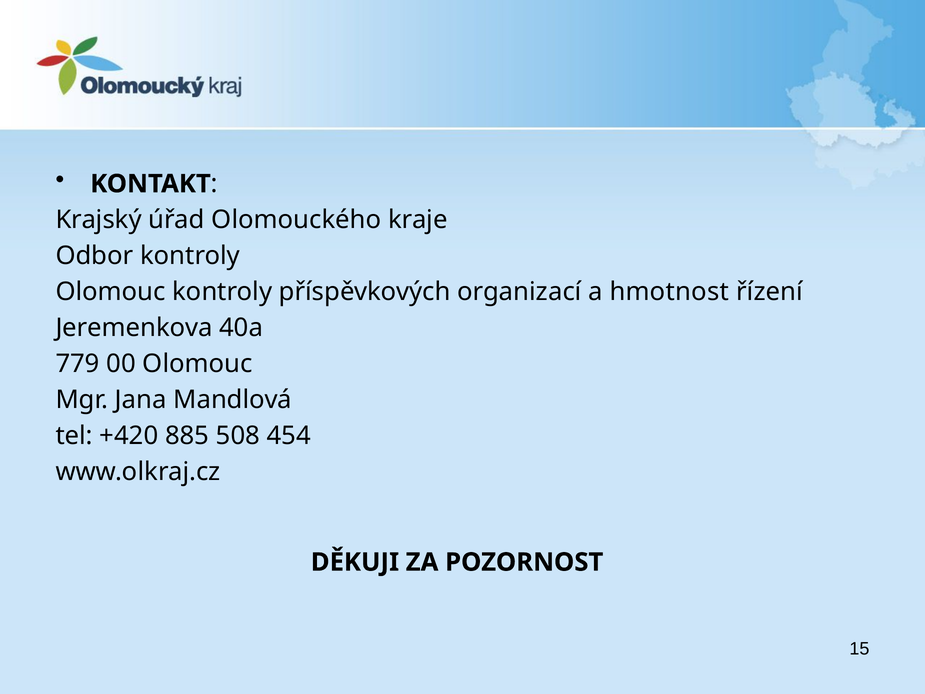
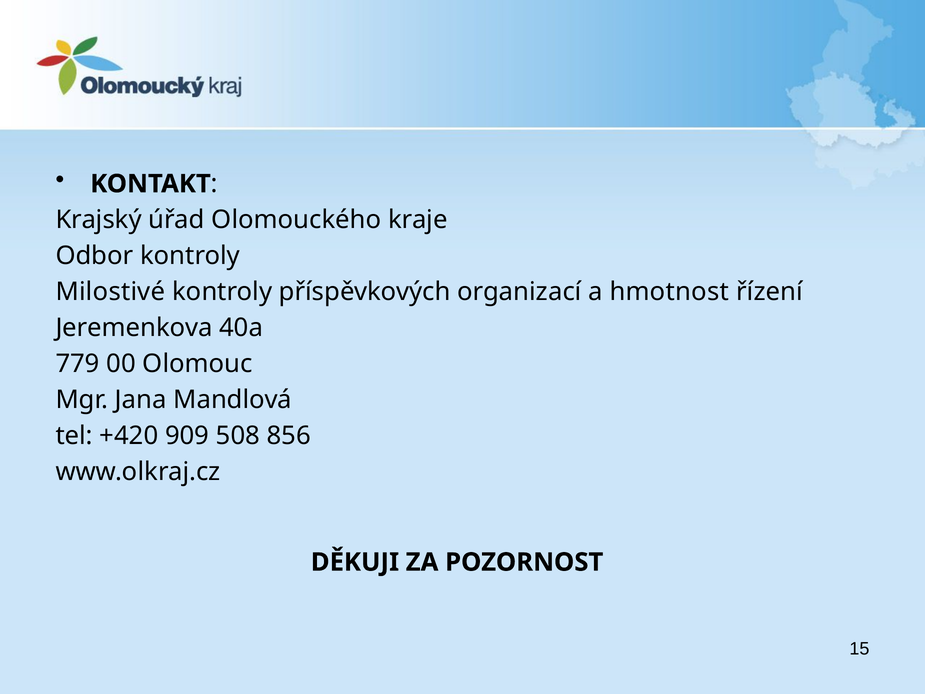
Olomouc: Olomouc -> Milostivé (110, 292)
885: 885 -> 909 (187, 436)
454: 454 -> 856 (289, 436)
